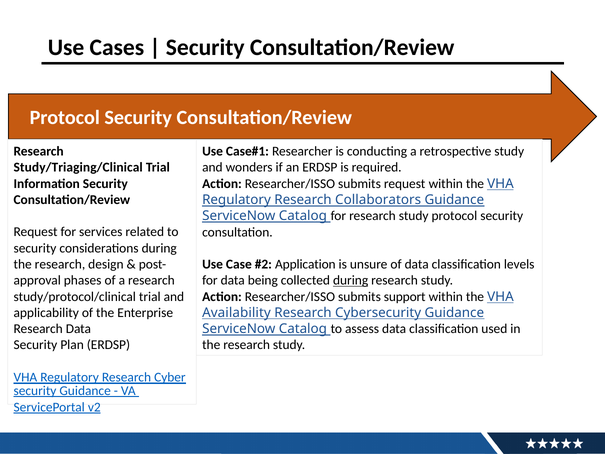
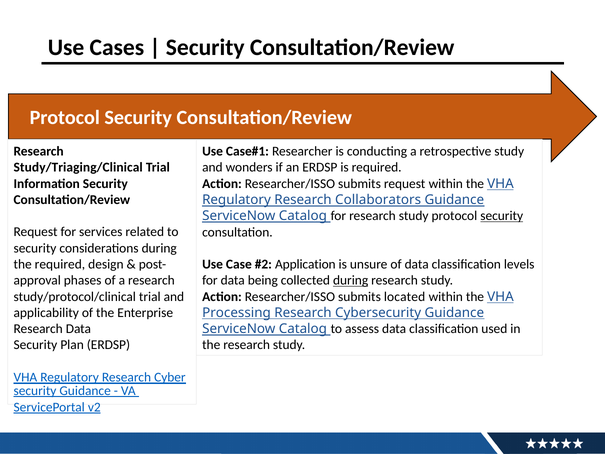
security underline: none -> present (502, 216)
research: research -> required (60, 264)
support: support -> located (405, 296)
Availability: Availability -> Processing (237, 313)
